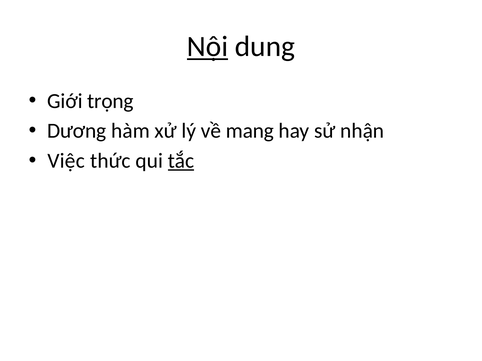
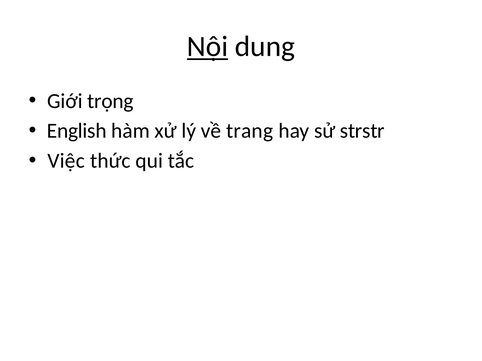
Dương: Dương -> English (77, 131)
mang: mang -> trang (250, 131)
nhận: nhận -> strstr (362, 131)
tắc underline: present -> none (181, 161)
